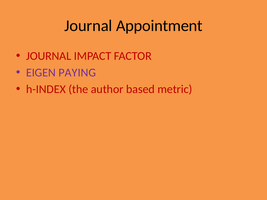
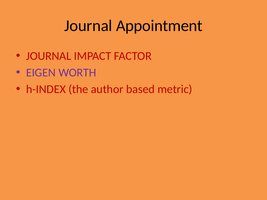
PAYING: PAYING -> WORTH (77, 73)
